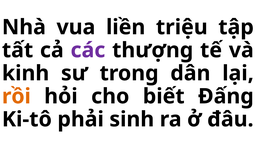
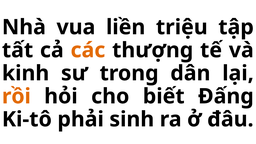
các colour: purple -> orange (88, 50)
